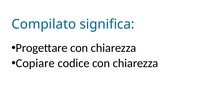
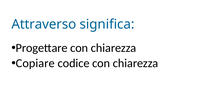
Compilato: Compilato -> Attraverso (44, 24)
